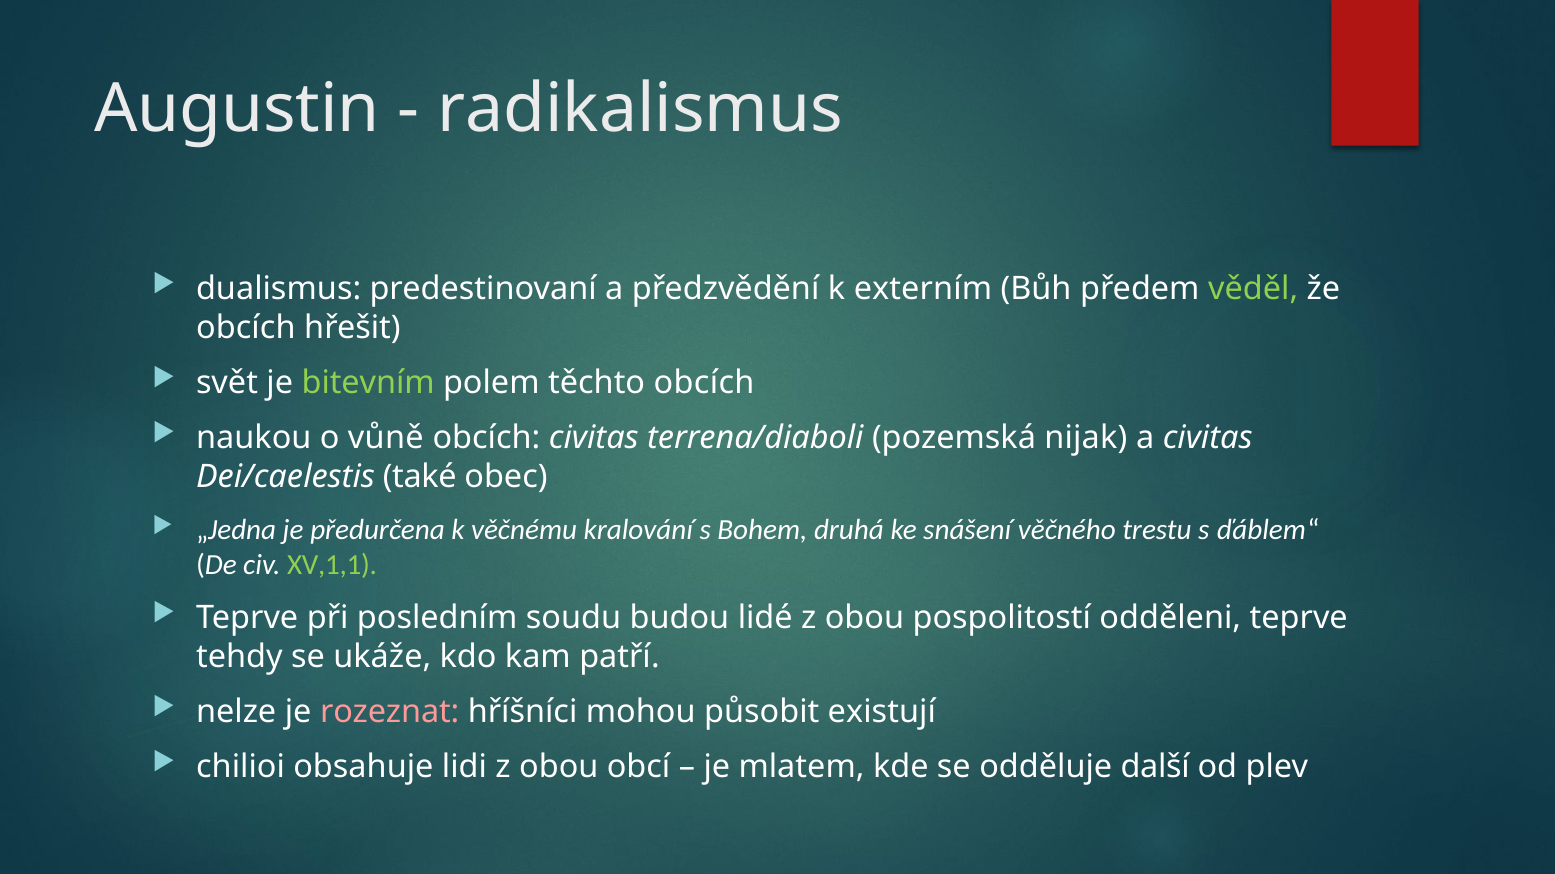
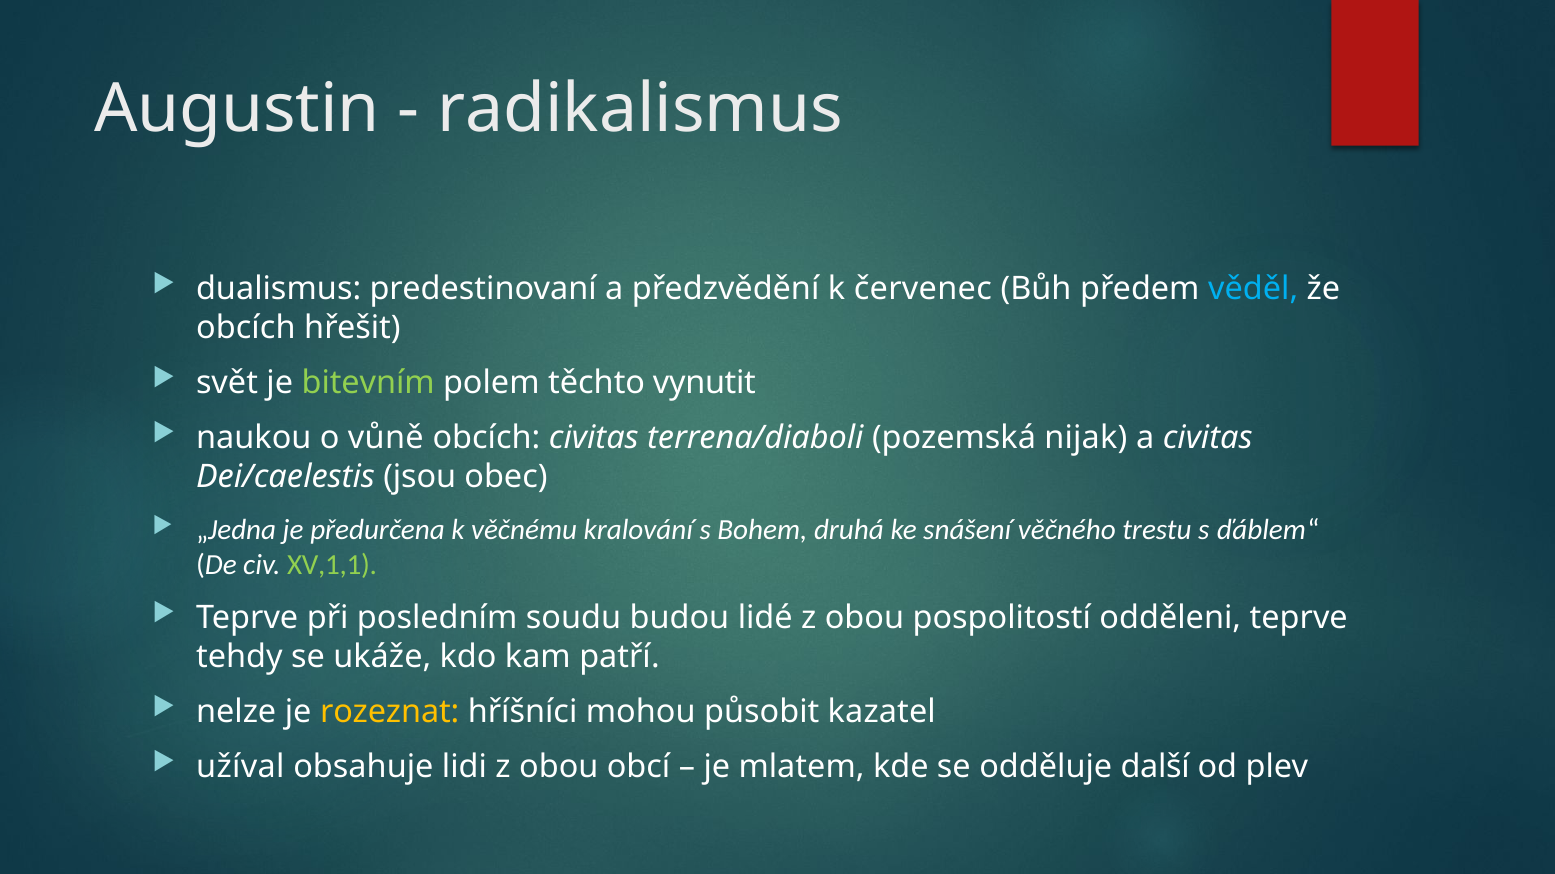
externím: externím -> červenec (923, 289)
věděl colour: light green -> light blue (1253, 289)
těchto obcích: obcích -> vynutit (704, 383)
také: také -> jsou (420, 477)
rozeznat colour: pink -> yellow (390, 713)
existují: existují -> kazatel (882, 713)
chilioi: chilioi -> užíval (240, 768)
